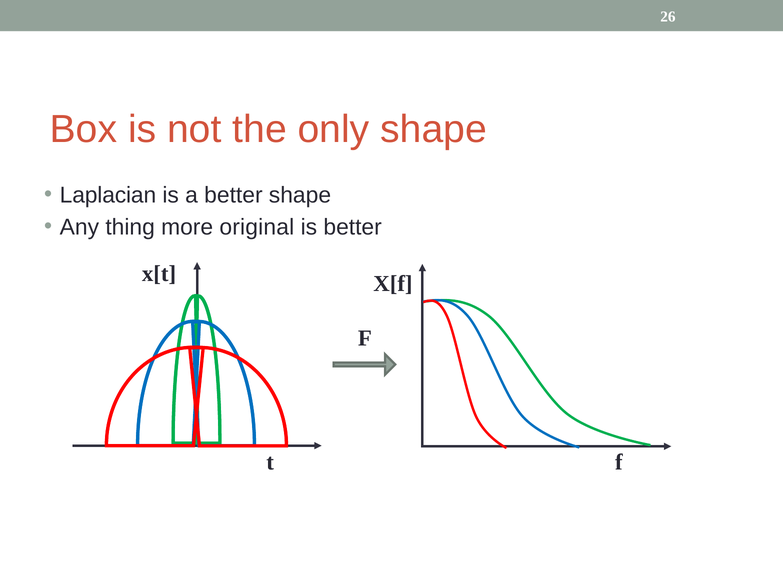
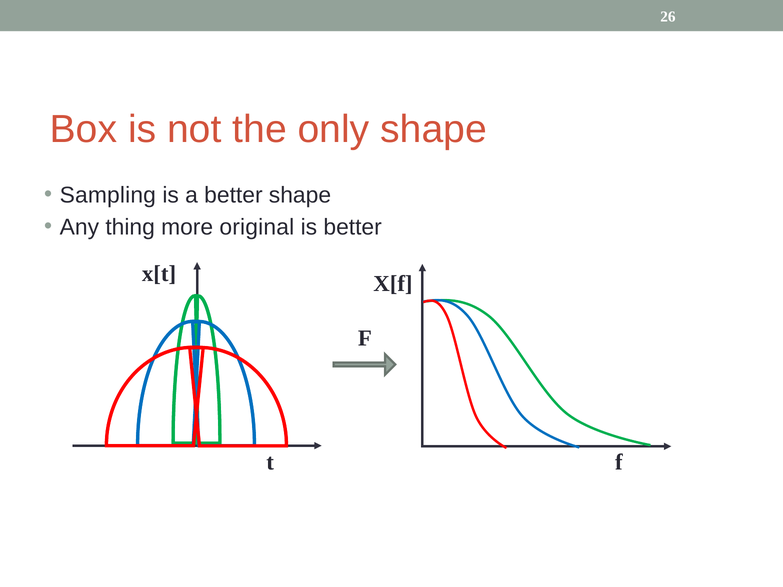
Laplacian: Laplacian -> Sampling (108, 195)
